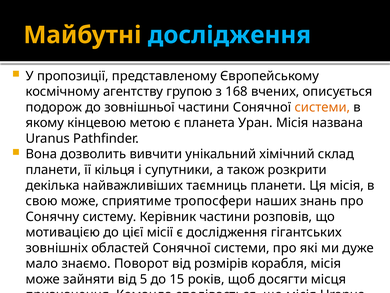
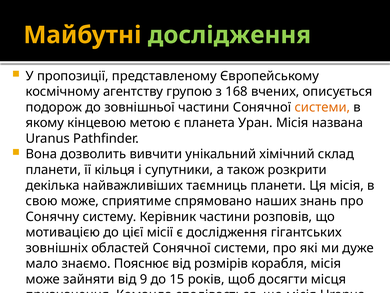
дослідження colour: light blue -> light green (229, 35)
тропосфери: тропосфери -> спрямовано (213, 201)
Поворот: Поворот -> Пояснює (142, 263)
5: 5 -> 9 (143, 279)
